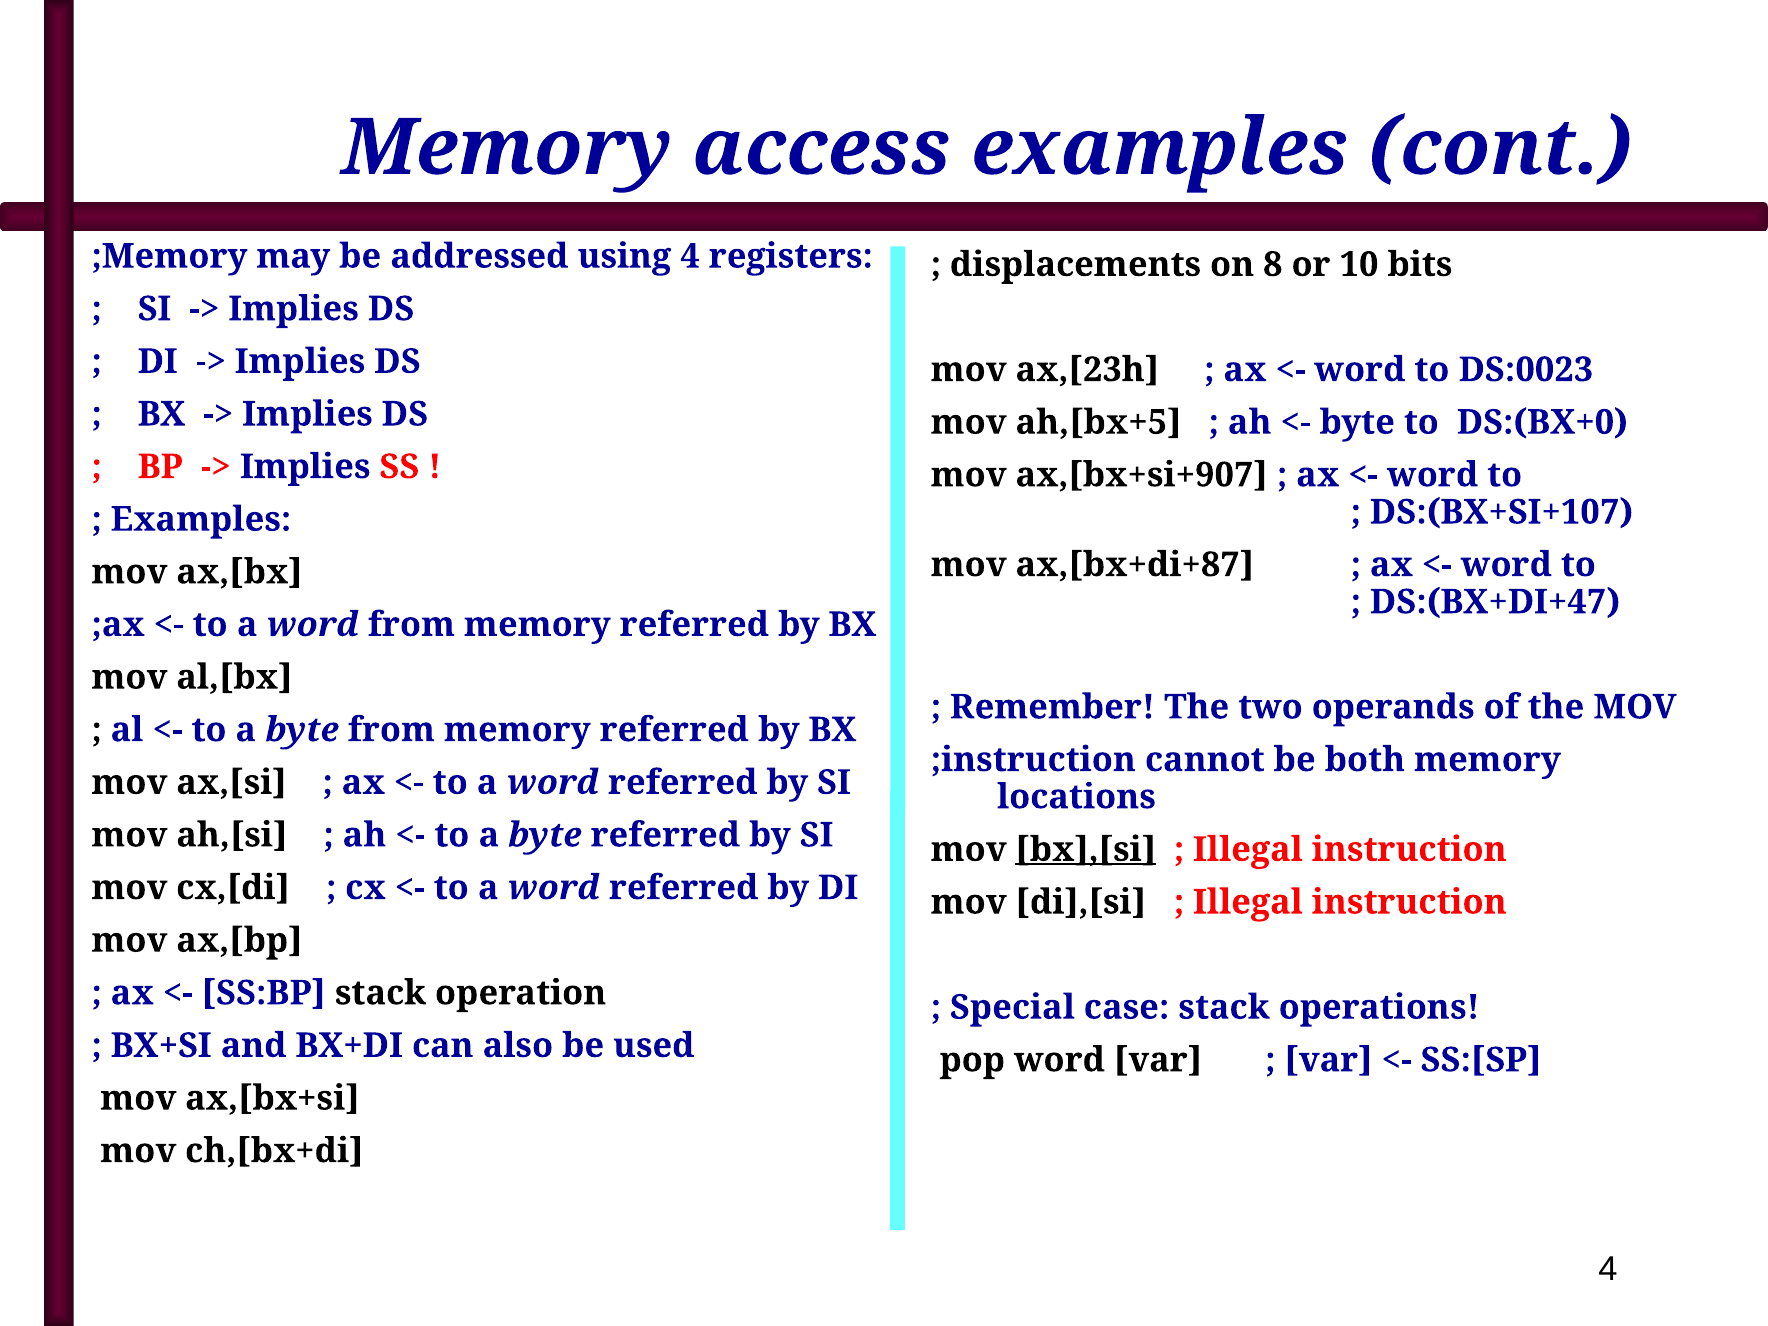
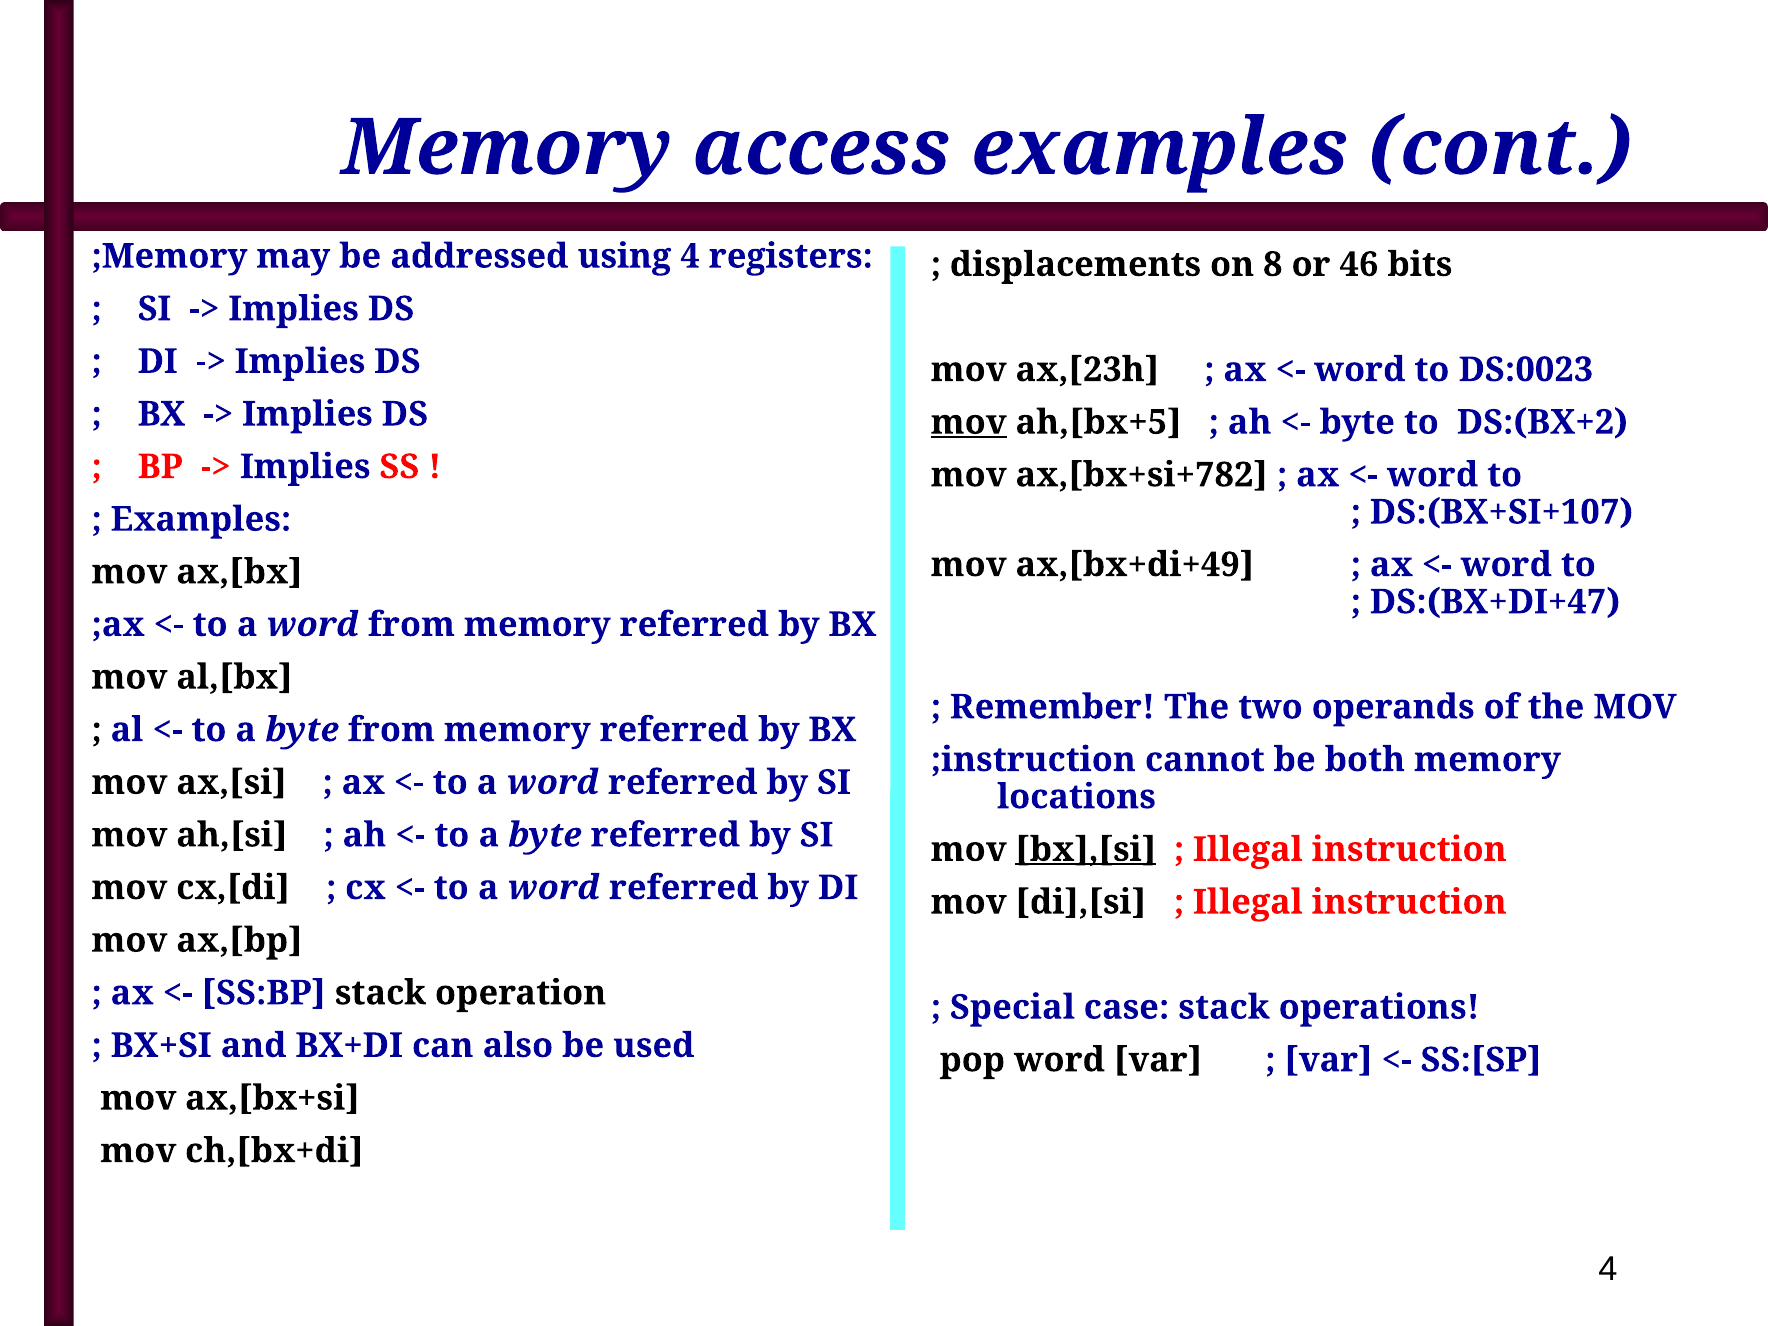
10: 10 -> 46 (1359, 265)
mov underline: none -> present (969, 422)
DS:(BX+0: DS:(BX+0 -> DS:(BX+2 (1542, 422)
ax,[bx+si+907: ax,[bx+si+907 -> ax,[bx+si+782 (1142, 475)
ax,[bx+di+87: ax,[bx+di+87 -> ax,[bx+di+49 (1135, 565)
